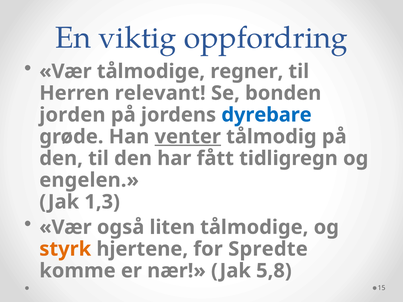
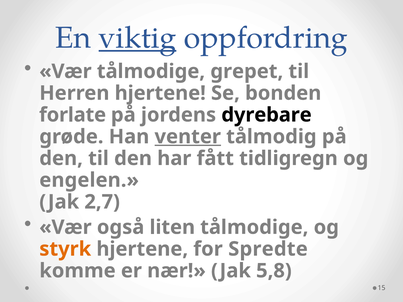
viktig underline: none -> present (138, 38)
regner: regner -> grepet (247, 71)
Herren relevant: relevant -> hjertene (160, 93)
jorden: jorden -> forlate (73, 115)
dyrebare colour: blue -> black (267, 115)
1,3: 1,3 -> 2,7 (102, 202)
